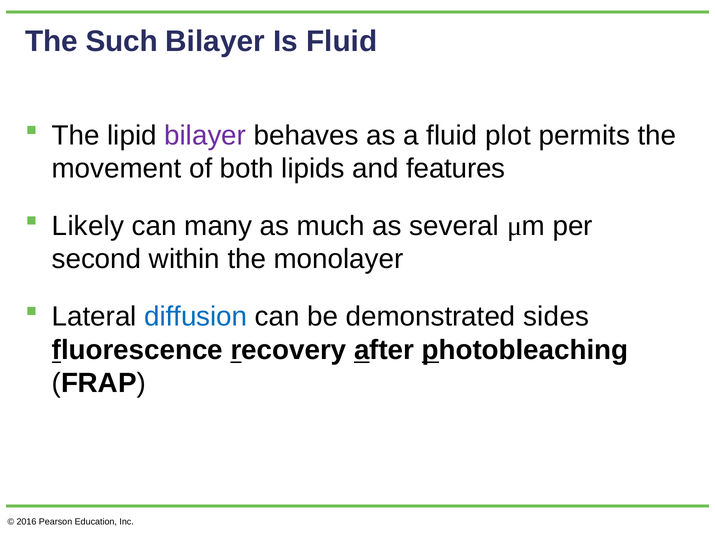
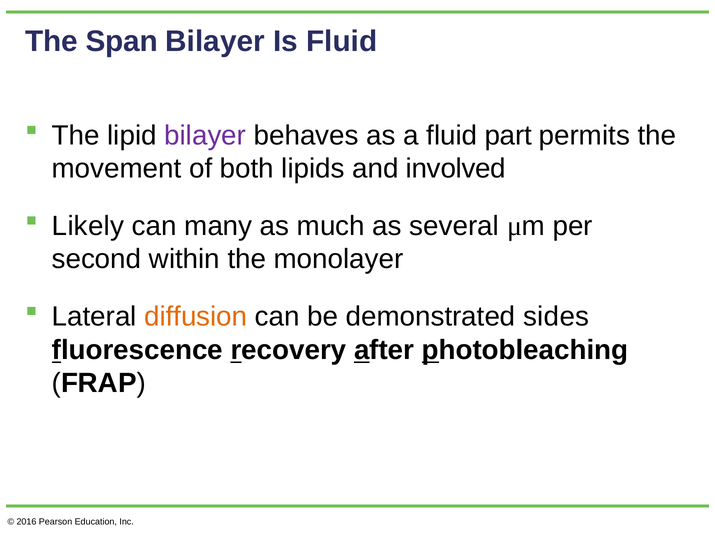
Such: Such -> Span (122, 41)
plot: plot -> part (508, 135)
features: features -> involved (456, 169)
diffusion colour: blue -> orange (196, 317)
